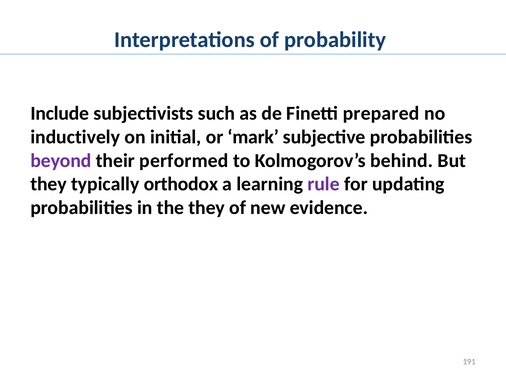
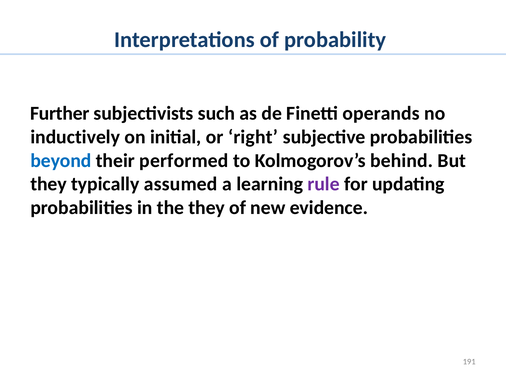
Include: Include -> Further (60, 113)
prepared: prepared -> operands (381, 113)
mark: mark -> right (253, 137)
beyond colour: purple -> blue (61, 161)
orthodox: orthodox -> assumed (181, 184)
